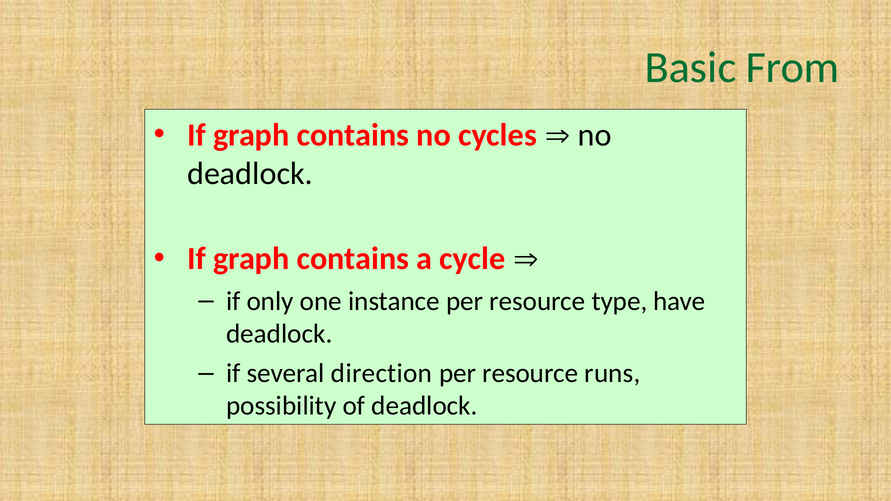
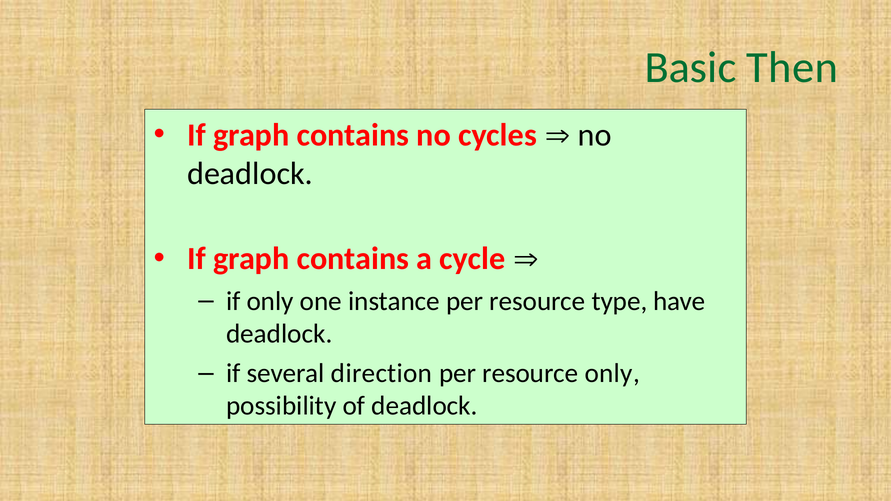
From: From -> Then (792, 68)
resource runs: runs -> only (612, 373)
